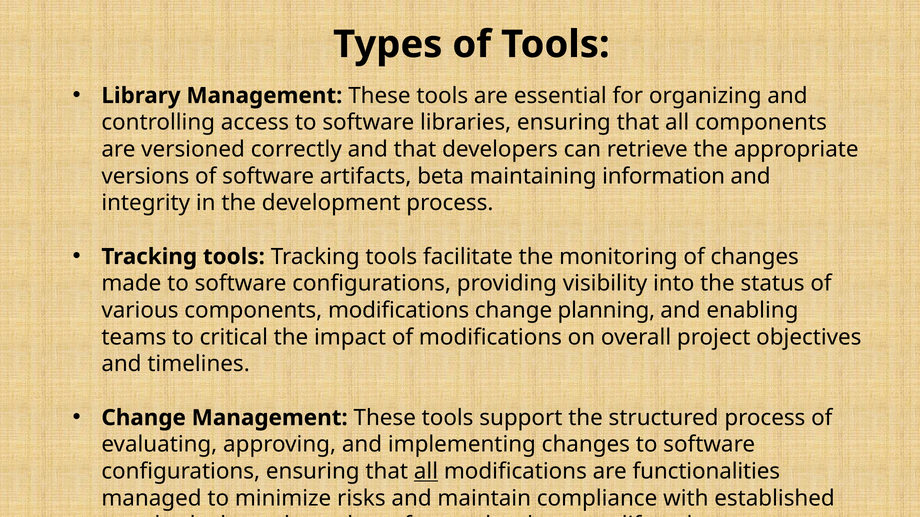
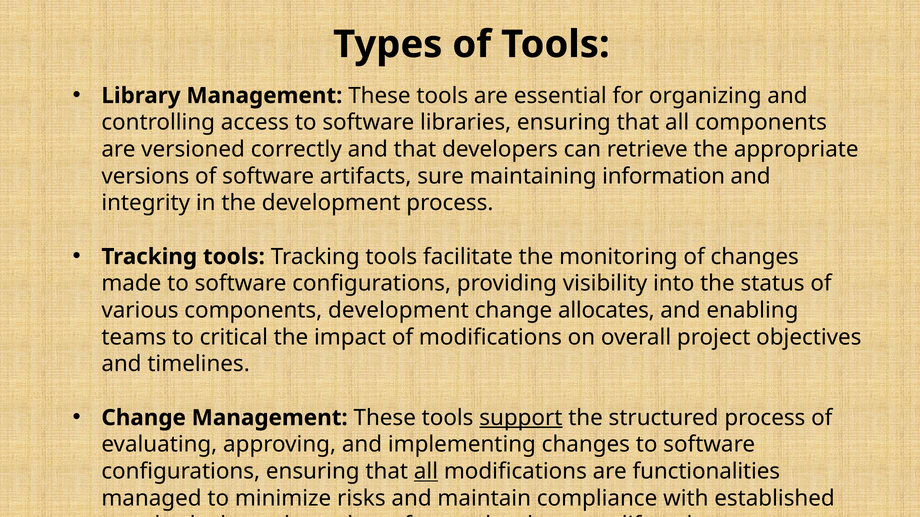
beta: beta -> sure (441, 176)
components modifications: modifications -> development (398, 311)
planning: planning -> allocates (606, 311)
support underline: none -> present (521, 418)
